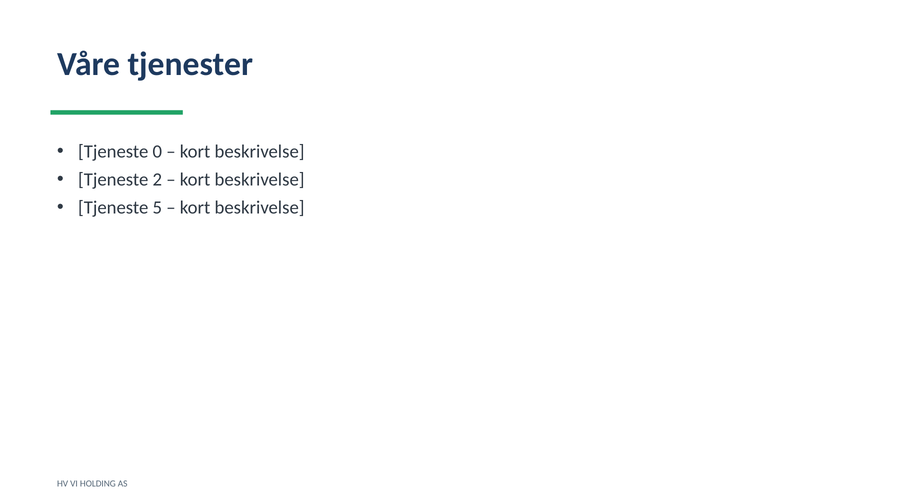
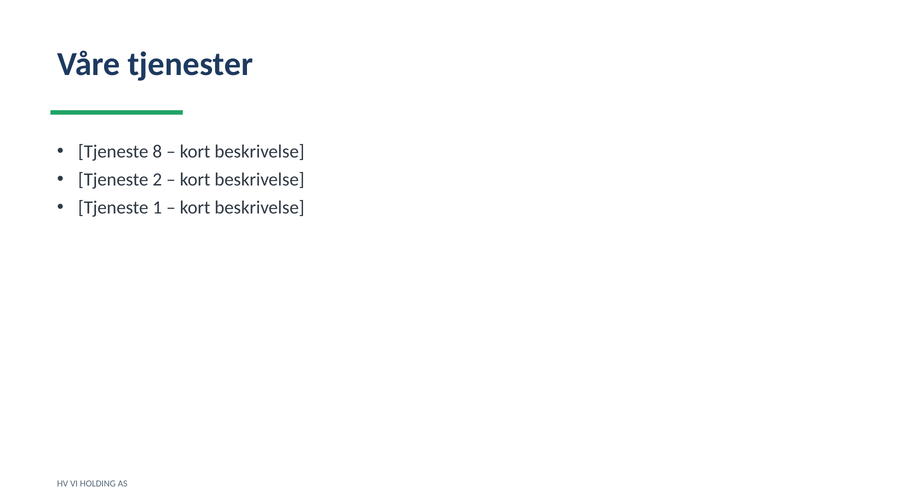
0: 0 -> 8 (157, 152)
5: 5 -> 1 (157, 208)
